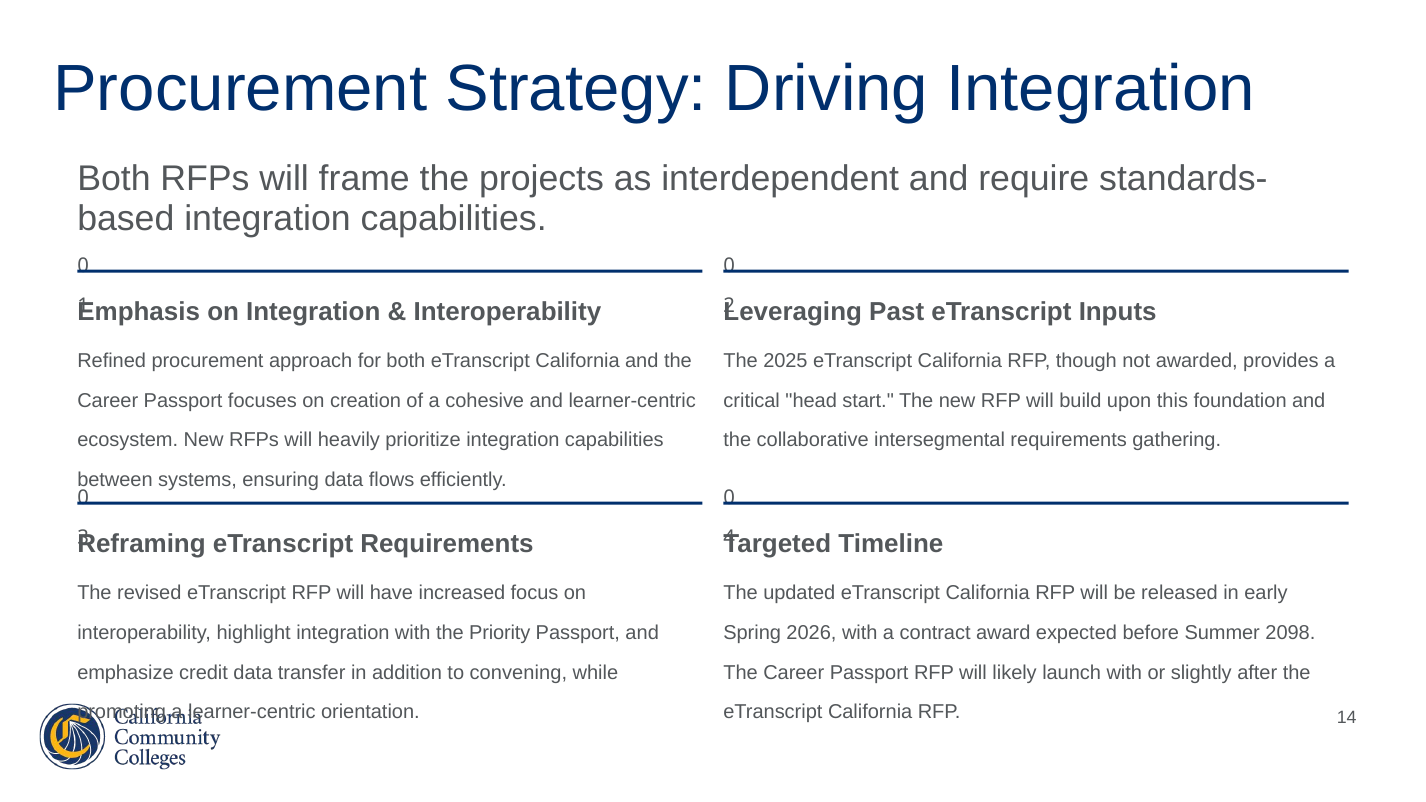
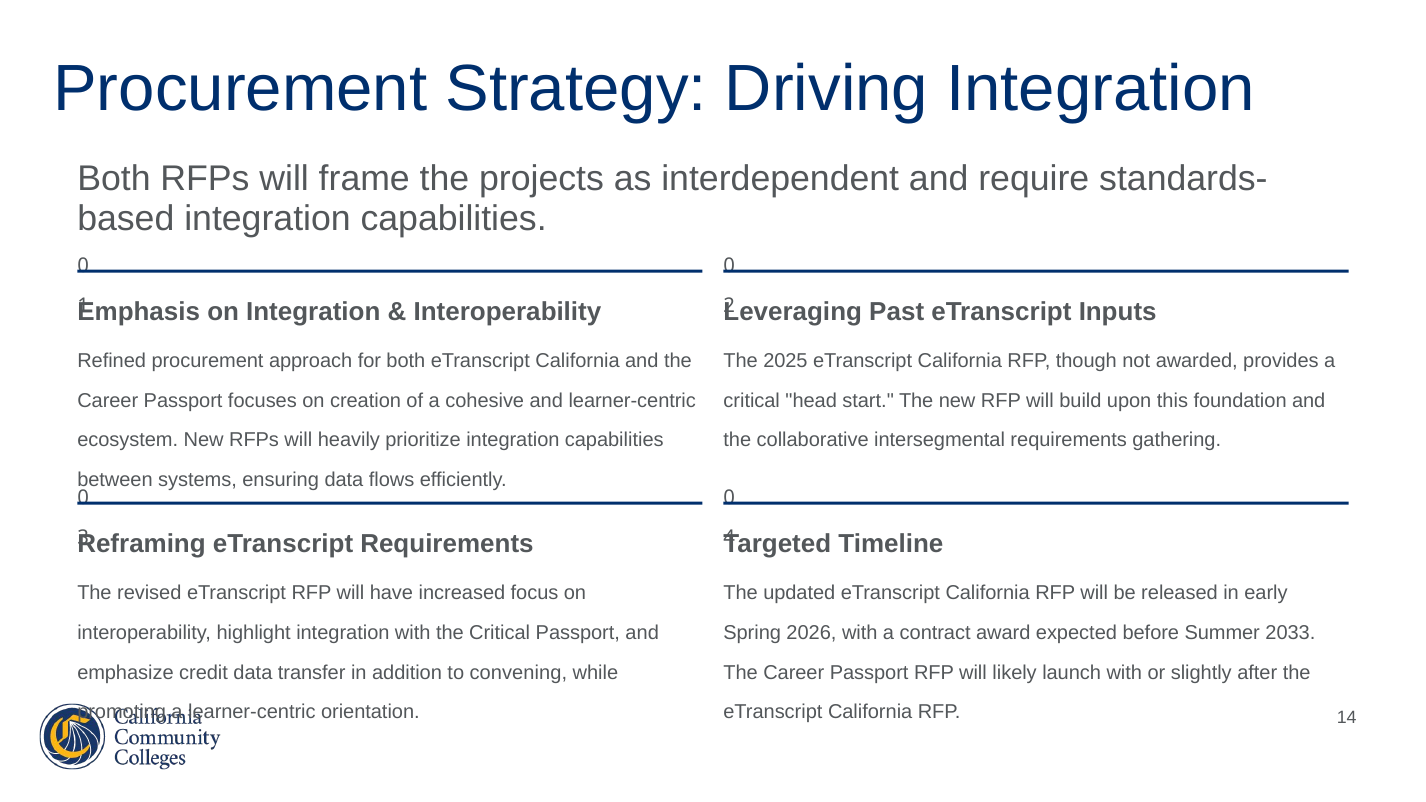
the Priority: Priority -> Critical (500, 633)
2098: 2098 -> 2033 (1290, 633)
